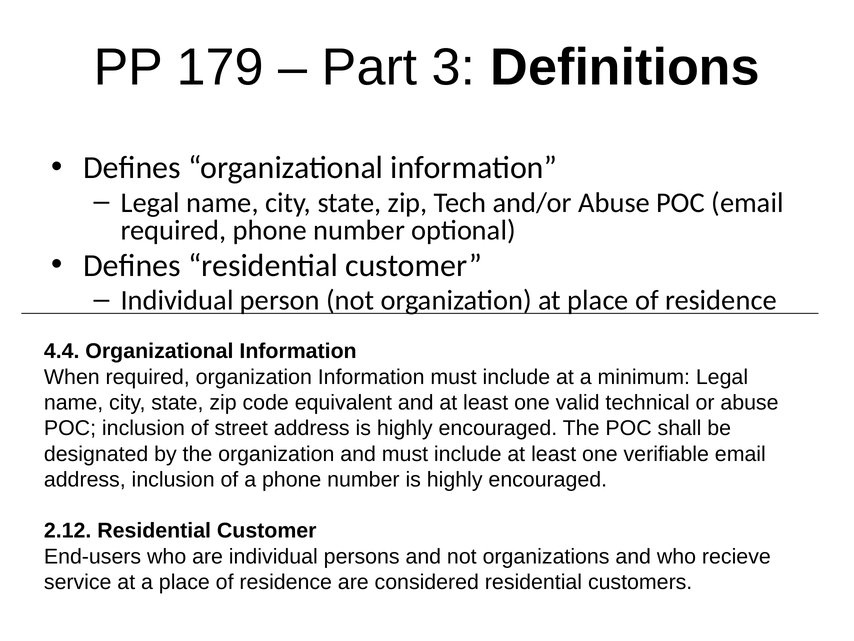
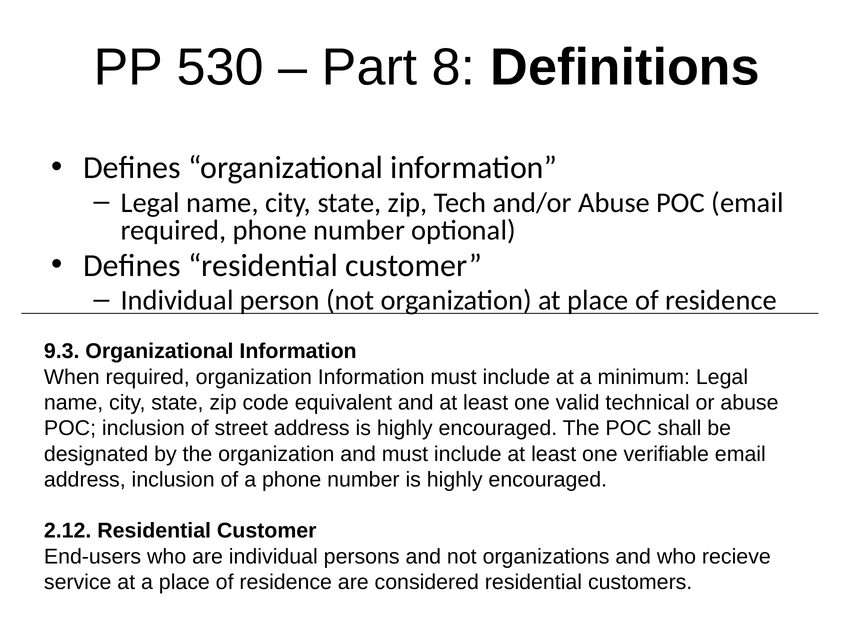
179: 179 -> 530 (220, 68)
3: 3 -> 8 (454, 68)
4.4: 4.4 -> 9.3 (62, 351)
